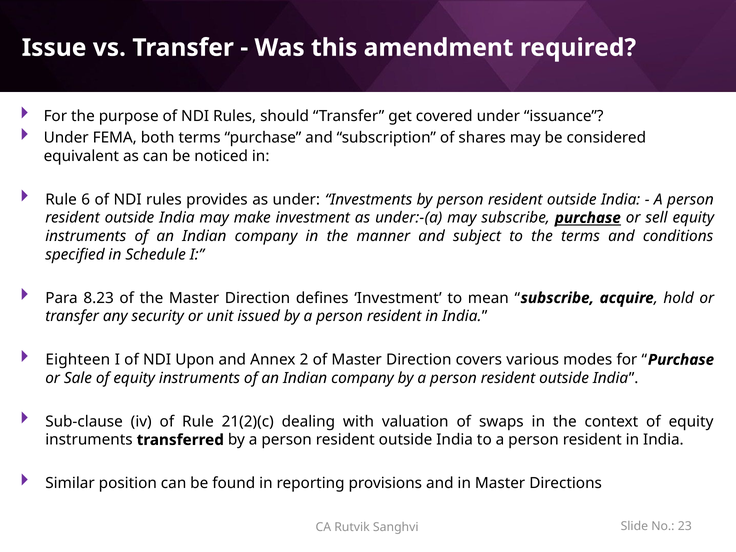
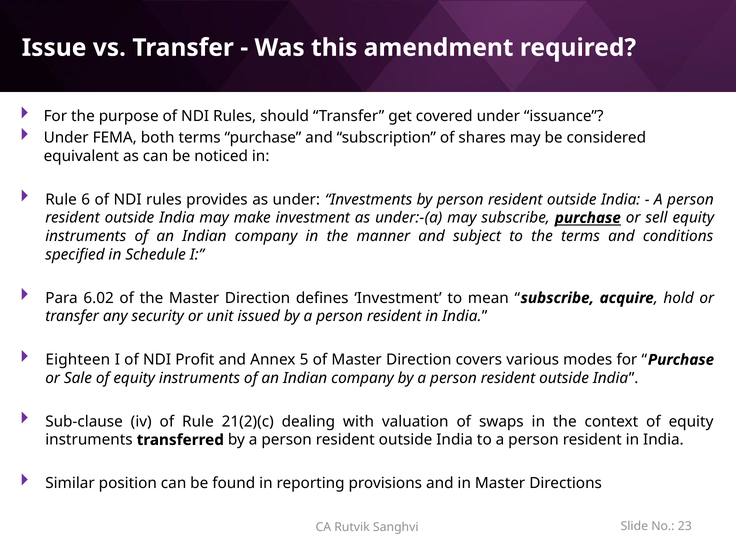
8.23: 8.23 -> 6.02 (99, 298)
Upon: Upon -> Profit (195, 360)
2: 2 -> 5 (304, 360)
